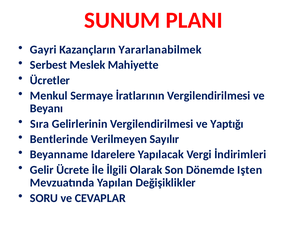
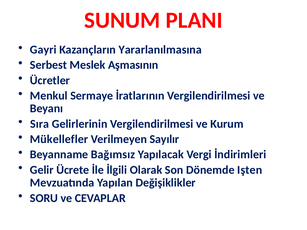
Yararlanabilmek: Yararlanabilmek -> Yararlanılmasına (160, 50)
Mahiyette: Mahiyette -> Aşmasının (133, 65)
Yaptığı: Yaptığı -> Kurum (227, 124)
Bentlerinde: Bentlerinde -> Mükellefler (59, 139)
Idarelere: Idarelere -> Bağımsız (113, 155)
